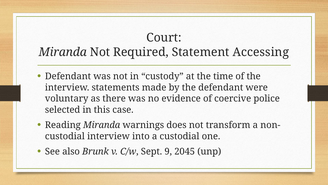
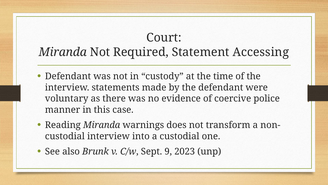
selected: selected -> manner (63, 109)
2045: 2045 -> 2023 (185, 151)
